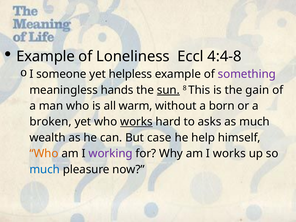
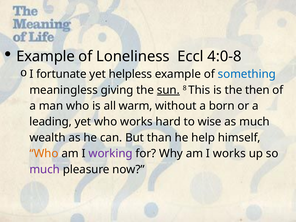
4:4-8: 4:4-8 -> 4:0-8 (224, 57)
someone: someone -> fortunate (61, 74)
something colour: purple -> blue (247, 74)
hands: hands -> giving (117, 90)
gain: gain -> then (257, 90)
broken: broken -> leading (51, 122)
works underline: present -> none (136, 122)
asks: asks -> wise (210, 122)
case: case -> than (159, 138)
much colour: blue -> purple (45, 169)
